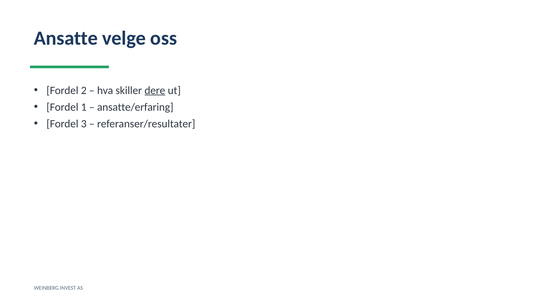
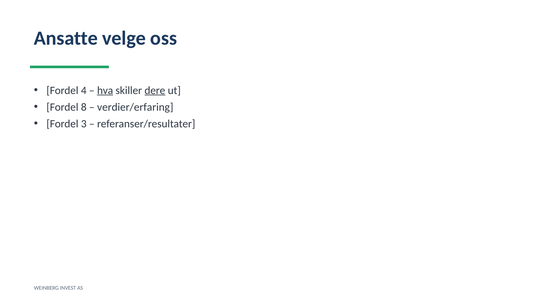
2: 2 -> 4 (84, 90)
hva underline: none -> present (105, 90)
1: 1 -> 8 (84, 107)
ansatte/erfaring: ansatte/erfaring -> verdier/erfaring (135, 107)
